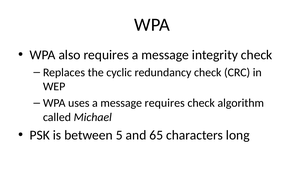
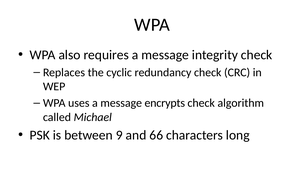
message requires: requires -> encrypts (165, 103)
5: 5 -> 9 (119, 135)
65: 65 -> 66 (156, 135)
